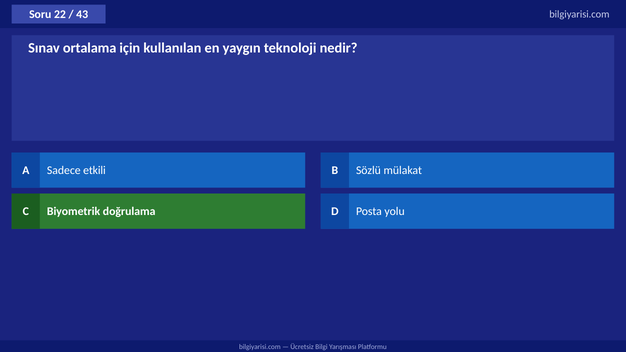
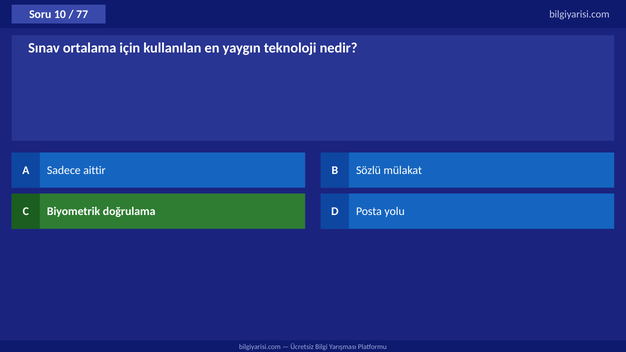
22: 22 -> 10 (60, 14)
43: 43 -> 77 (82, 14)
etkili: etkili -> aittir (94, 170)
